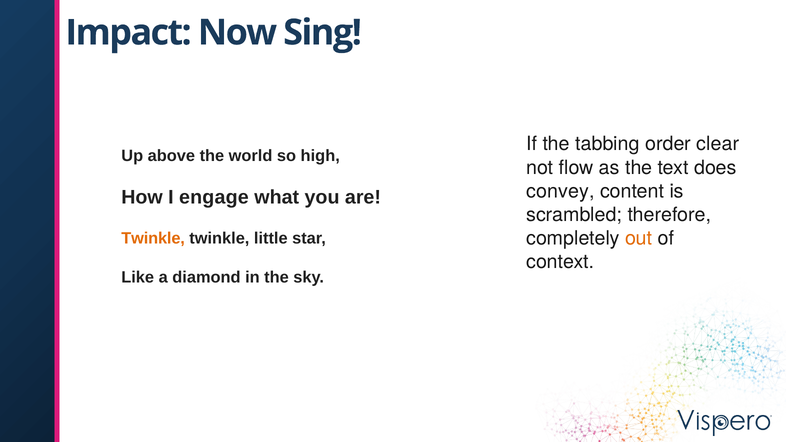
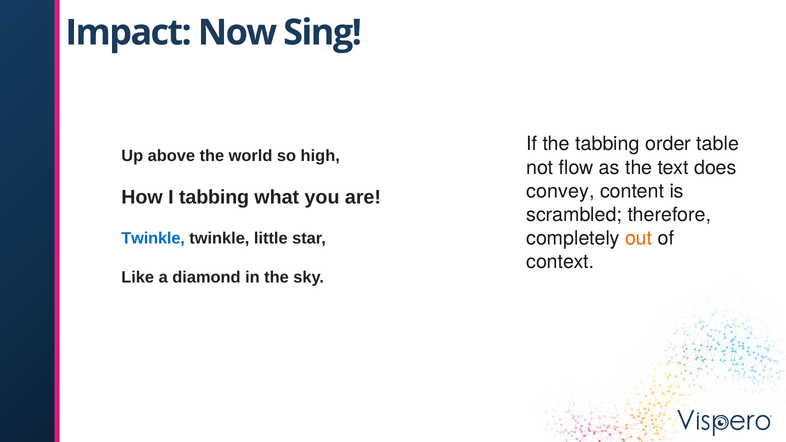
clear: clear -> table (718, 144)
I engage: engage -> tabbing (214, 197)
Twinkle colour: orange -> blue (153, 238)
